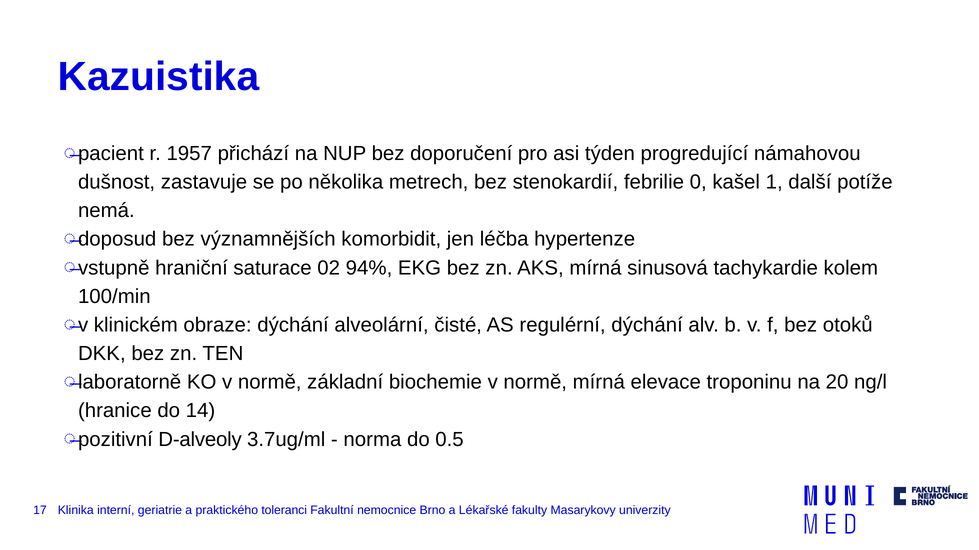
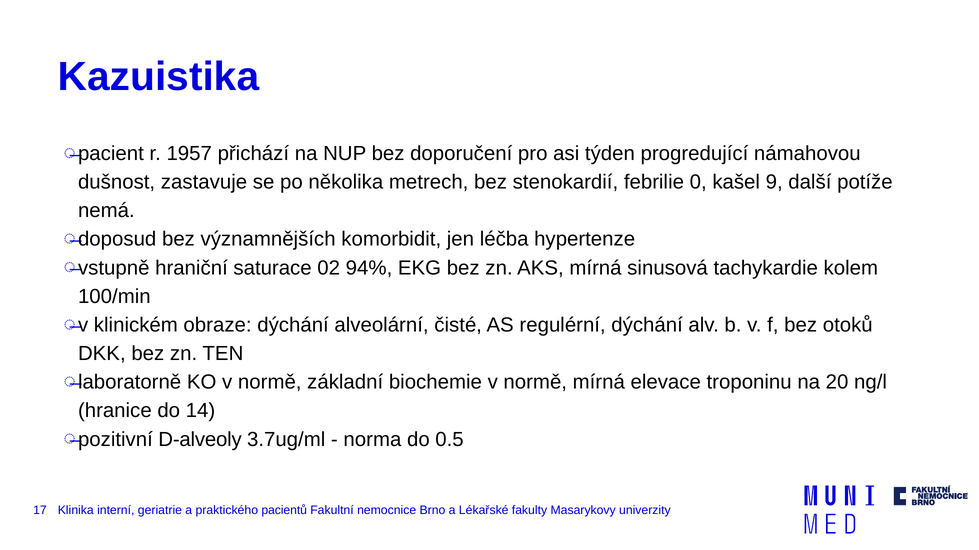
1: 1 -> 9 (774, 182)
toleranci: toleranci -> pacientů (284, 511)
